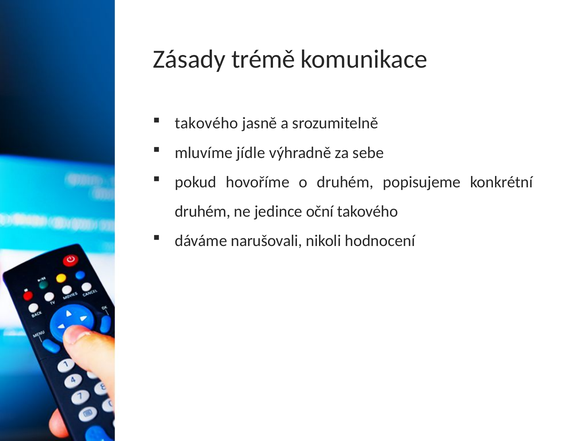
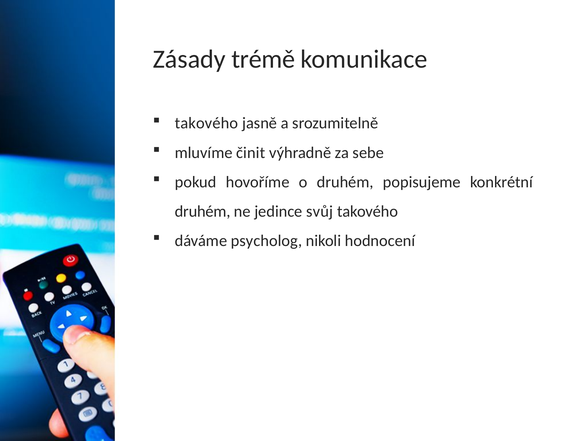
jídle: jídle -> činit (251, 153)
oční: oční -> svůj (320, 211)
narušovali: narušovali -> psycholog (266, 241)
